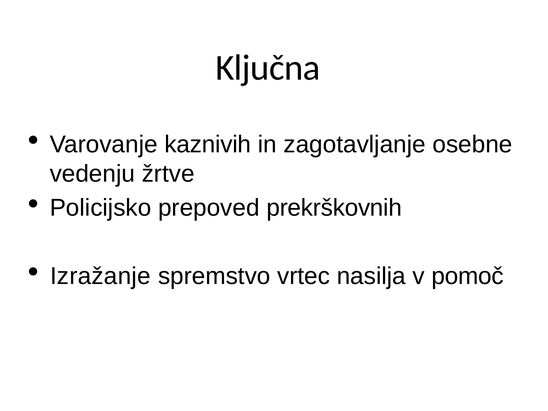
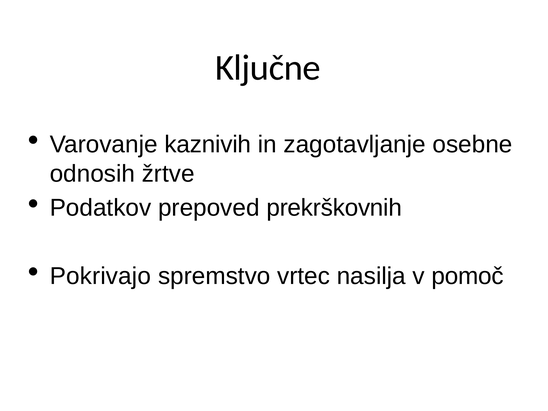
Ključna: Ključna -> Ključne (268, 68)
vedenju: vedenju -> odnosih (92, 174)
Policijsko: Policijsko -> Podatkov (101, 208)
Izražanje: Izražanje -> Pokrivajo (100, 276)
